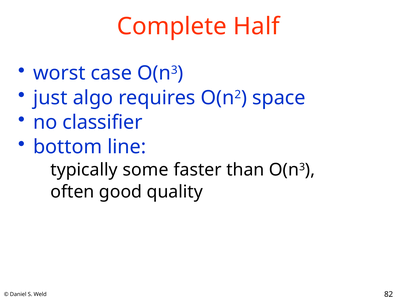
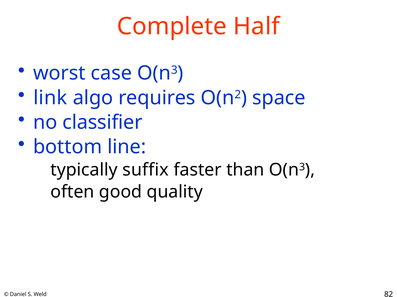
just: just -> link (50, 98)
some: some -> suffix (146, 170)
